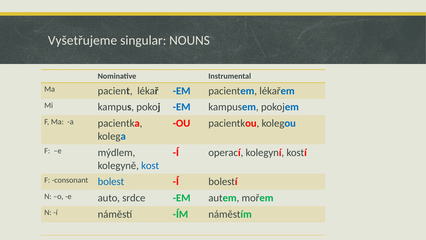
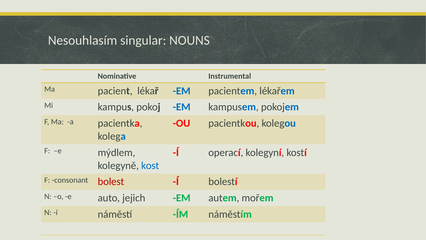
Vyšetřujeme: Vyšetřujeme -> Nesouhlasím (83, 40)
bolest colour: blue -> red (111, 182)
srdce: srdce -> jejich (134, 198)
